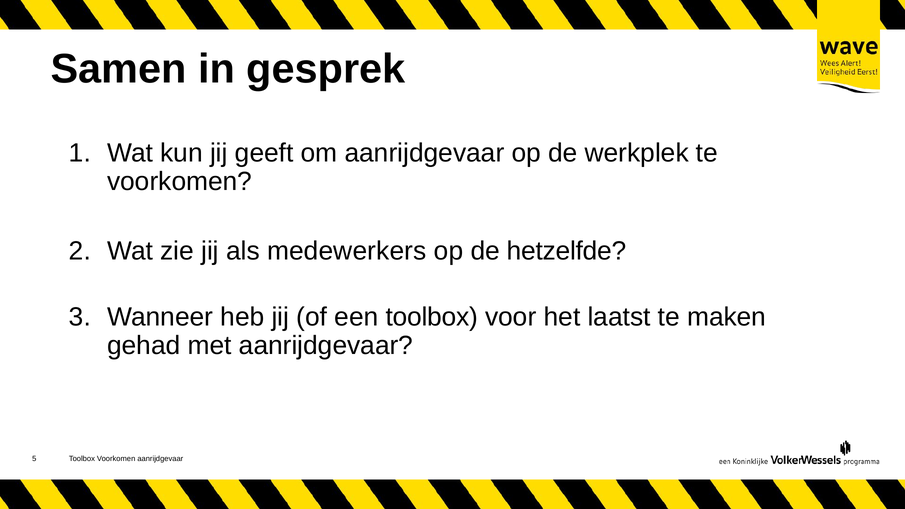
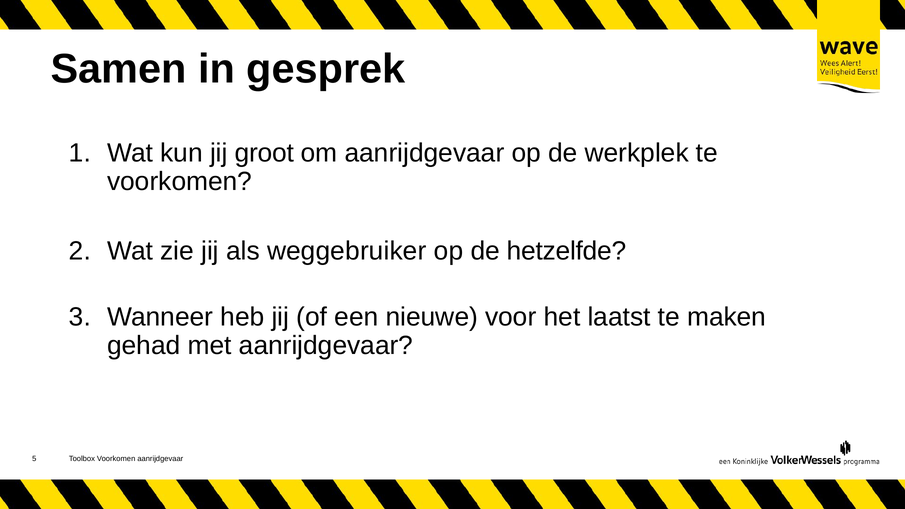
geeft: geeft -> groot (264, 153)
medewerkers: medewerkers -> weggebruiker (347, 251)
een toolbox: toolbox -> nieuwe (432, 317)
